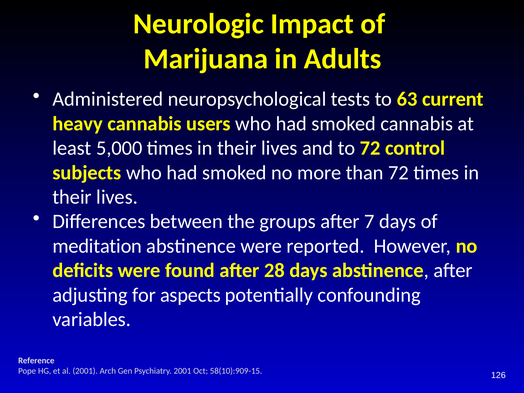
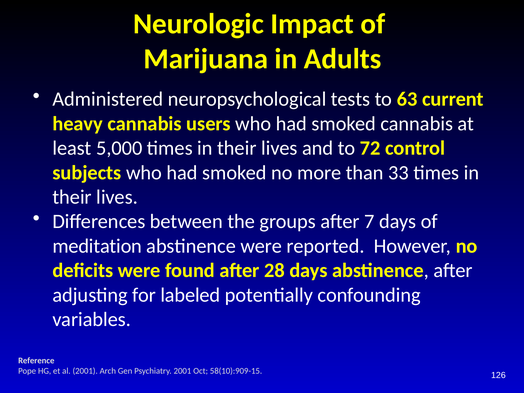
than 72: 72 -> 33 (399, 173)
aspects: aspects -> labeled (190, 295)
